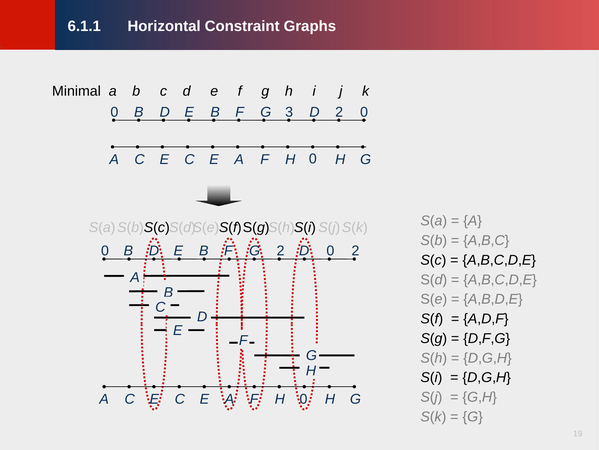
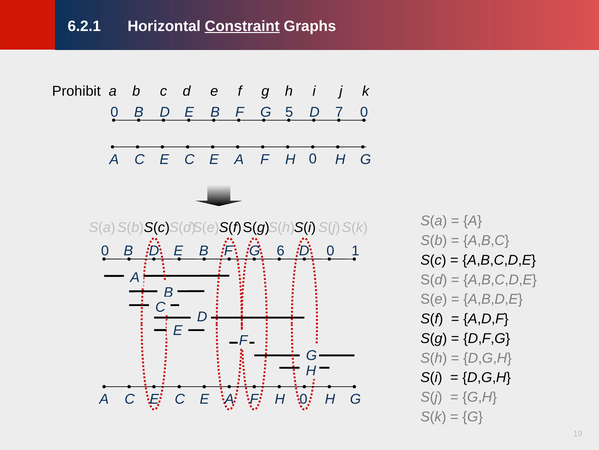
6.1.1: 6.1.1 -> 6.2.1 (84, 26)
Constraint underline: none -> present (242, 26)
Minimal: Minimal -> Prohibit (76, 91)
3: 3 -> 5 (289, 112)
D 2: 2 -> 7 (339, 112)
F 2: 2 -> 6 (281, 250)
0 2: 2 -> 1 (356, 250)
